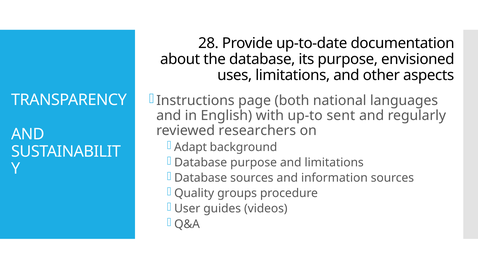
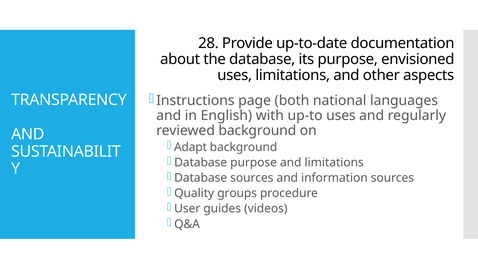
up-to sent: sent -> uses (341, 116)
reviewed researchers: researchers -> background (257, 131)
